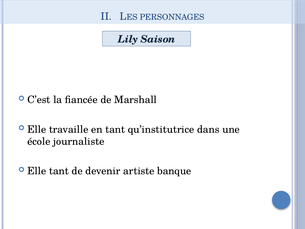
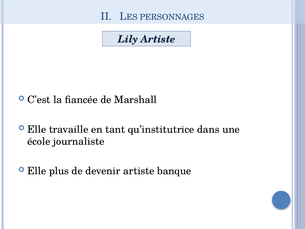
Lily Saison: Saison -> Artiste (158, 39)
Elle tant: tant -> plus (59, 171)
